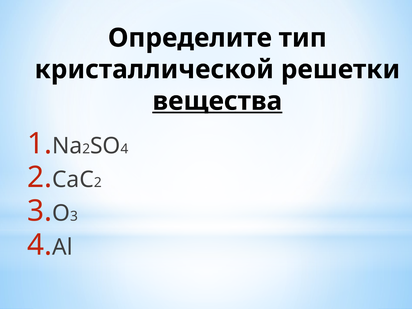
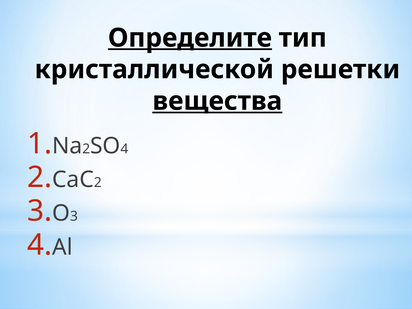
Определите underline: none -> present (190, 38)
